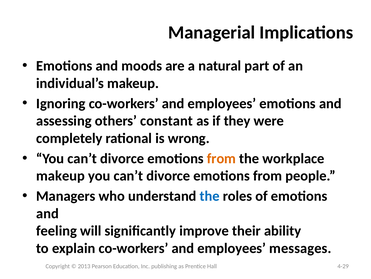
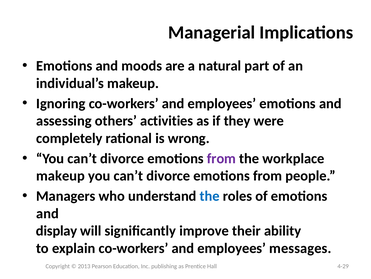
constant: constant -> activities (167, 121)
from colour: orange -> purple (221, 158)
feeling: feeling -> display (57, 230)
